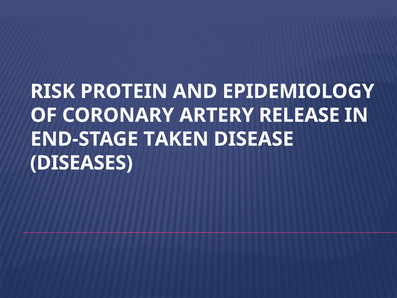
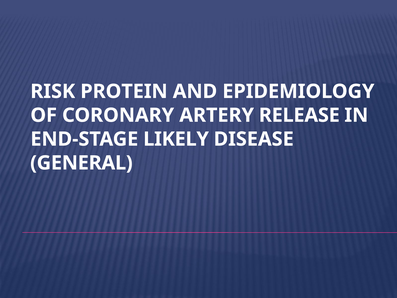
TAKEN: TAKEN -> LIKELY (176, 139)
DISEASES: DISEASES -> GENERAL (81, 163)
